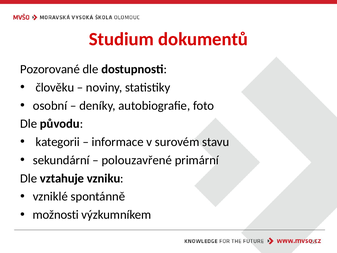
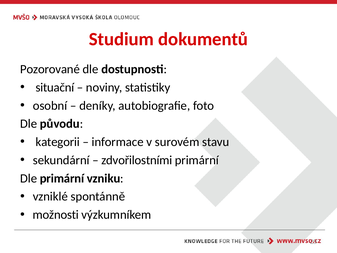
člověku: člověku -> situační (55, 87)
polouzavřené: polouzavřené -> zdvořilostními (137, 160)
Dle vztahuje: vztahuje -> primární (62, 178)
